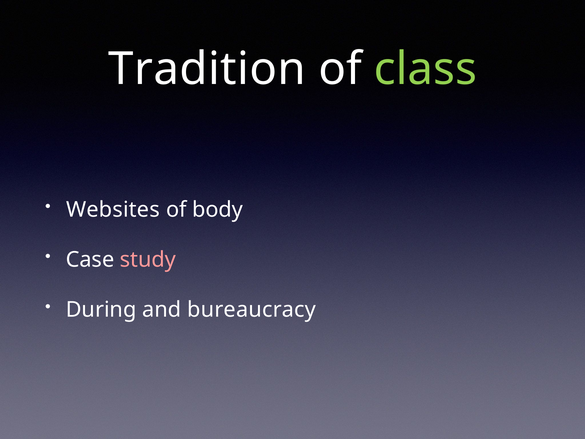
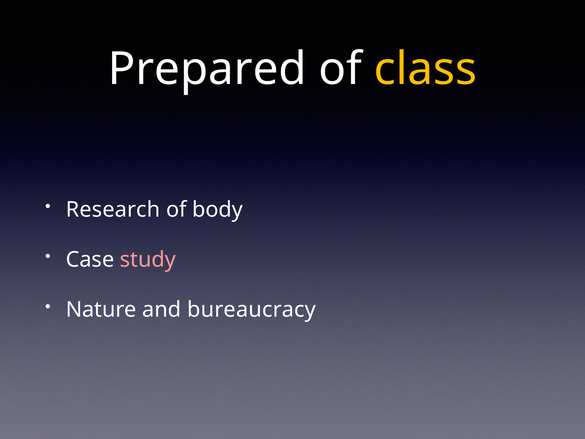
Tradition: Tradition -> Prepared (207, 69)
class colour: light green -> yellow (425, 69)
Websites: Websites -> Research (113, 209)
During: During -> Nature (101, 310)
